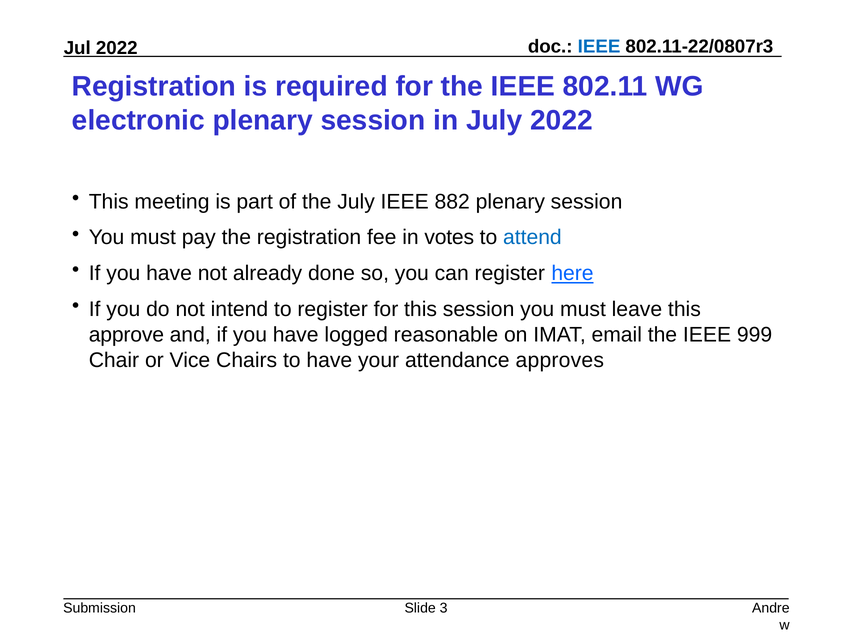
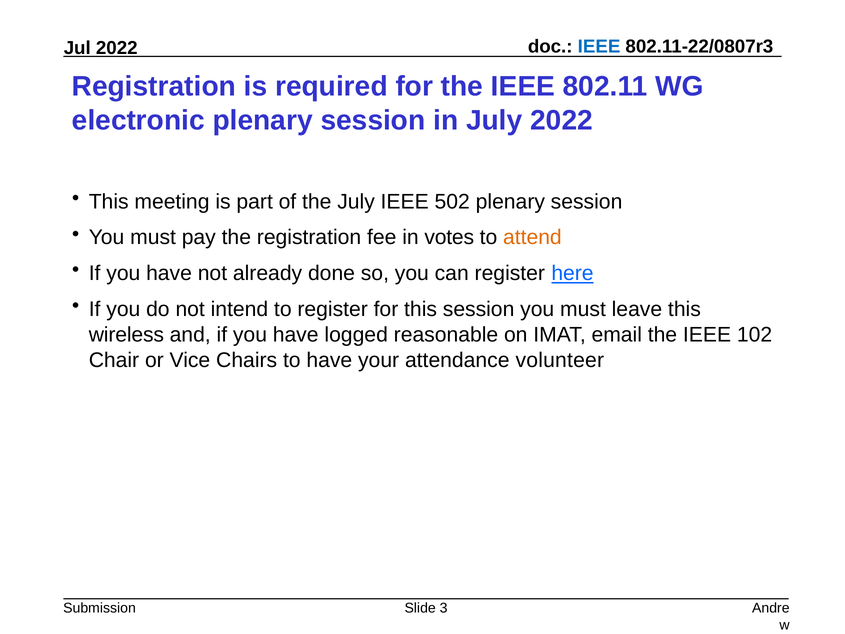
882: 882 -> 502 (452, 201)
attend colour: blue -> orange (532, 237)
approve: approve -> wireless (126, 335)
999: 999 -> 102 (755, 335)
approves: approves -> volunteer (560, 360)
